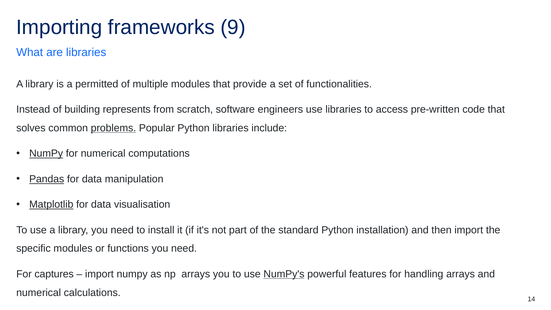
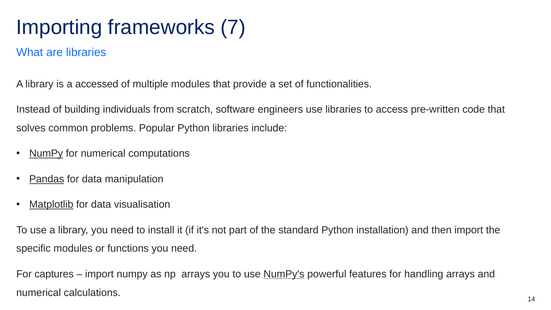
9: 9 -> 7 (233, 27)
permitted: permitted -> accessed (97, 84)
represents: represents -> individuals (127, 109)
problems underline: present -> none (113, 128)
